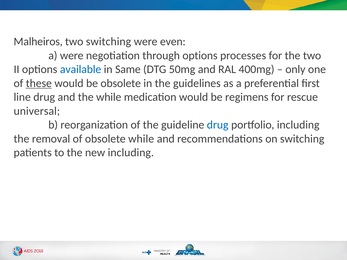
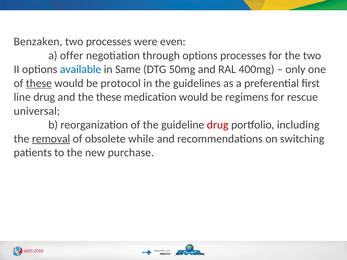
Malheiros: Malheiros -> Benzaken (38, 42)
two switching: switching -> processes (109, 42)
a were: were -> offer (72, 56)
be obsolete: obsolete -> protocol (121, 83)
the while: while -> these (109, 97)
drug colour: blue -> red (218, 125)
removal underline: none -> present (51, 139)
new including: including -> purchase (131, 153)
